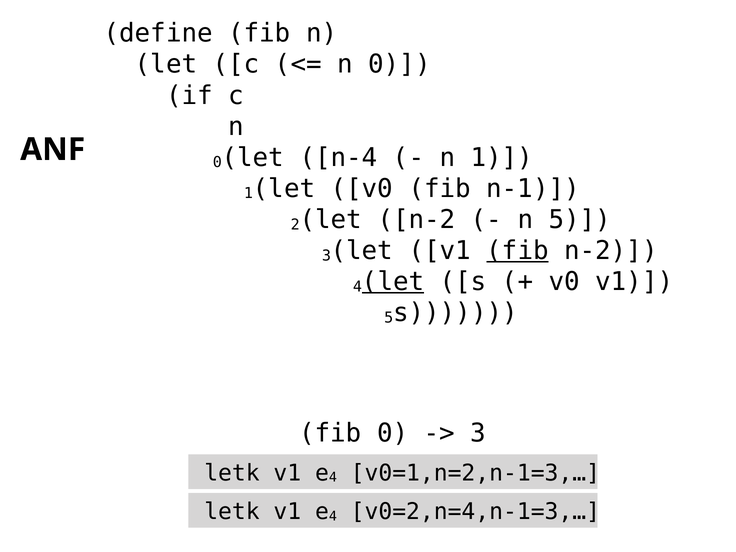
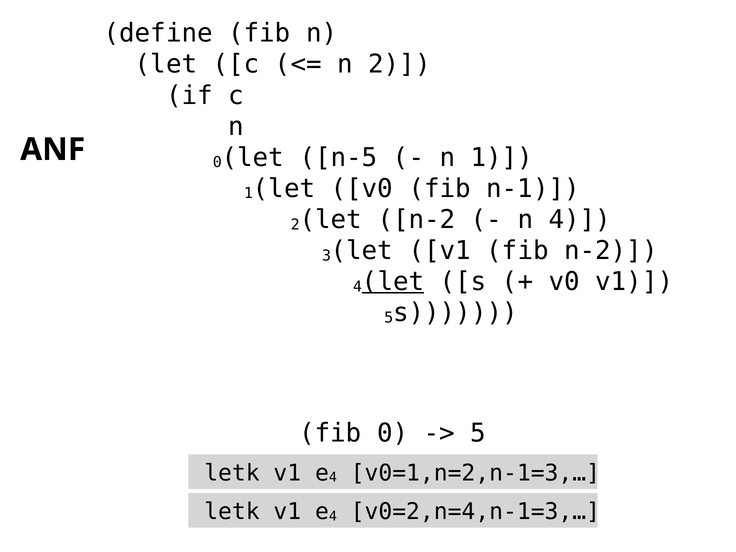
0: 0 -> 2 (399, 64)
n-4: n-4 -> n-5 (339, 158)
n 5: 5 -> 4 (580, 220)
fib underline: present -> none (518, 251)
3: 3 -> 5 (478, 433)
